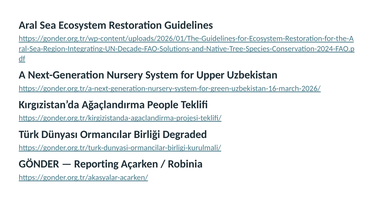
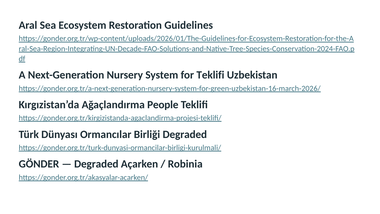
for Upper: Upper -> Teklifi (210, 75)
Reporting: Reporting -> Degraded (96, 164)
